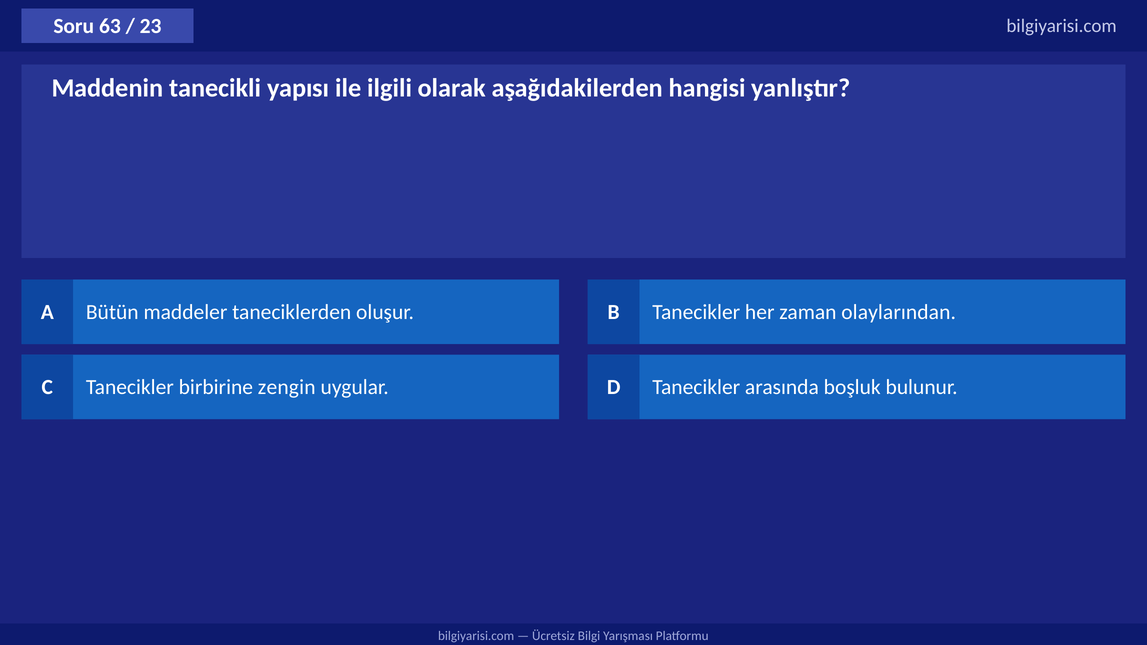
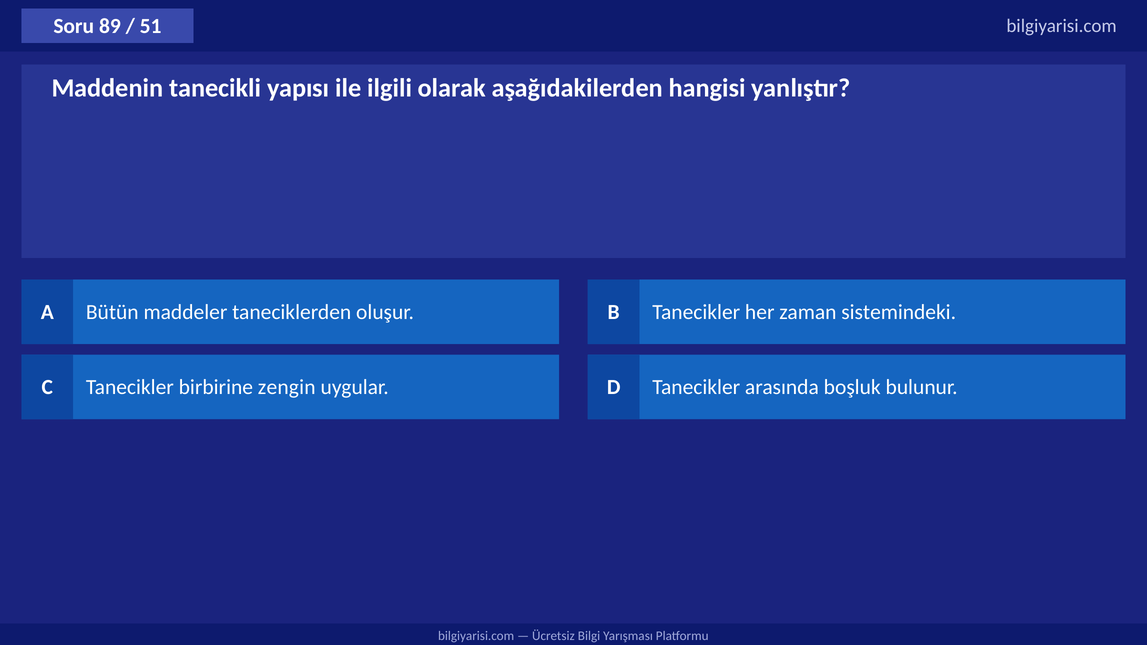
63: 63 -> 89 (110, 26)
23: 23 -> 51 (151, 26)
olaylarından: olaylarından -> sistemindeki (899, 312)
